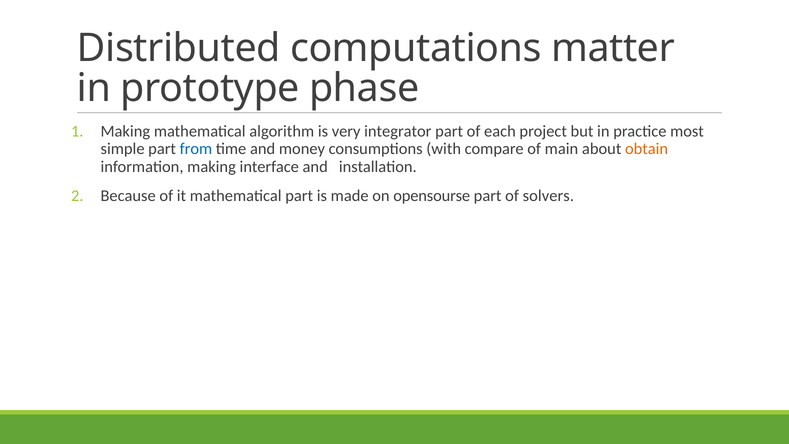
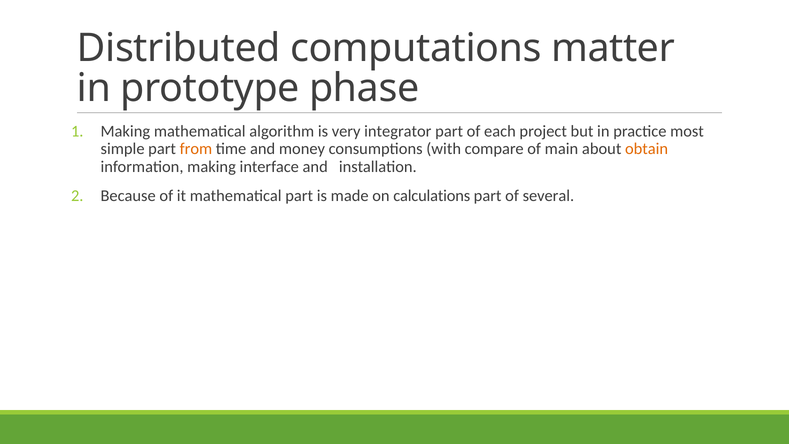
from colour: blue -> orange (196, 149)
opensourse: opensourse -> calculations (432, 196)
solvers: solvers -> several (548, 196)
